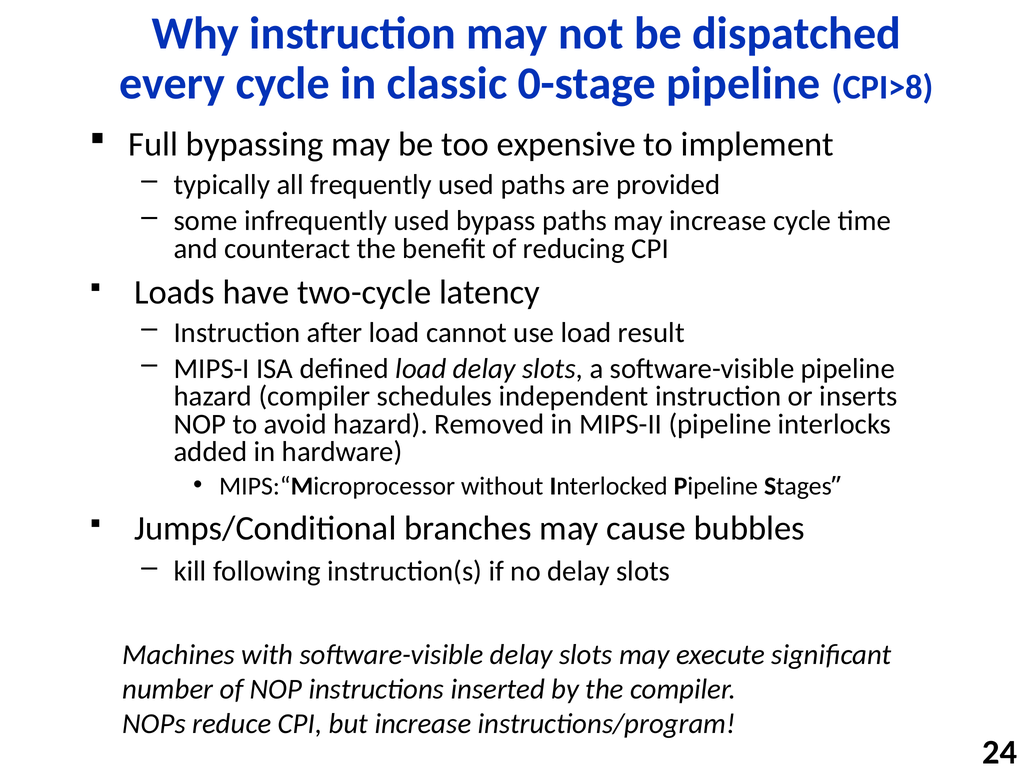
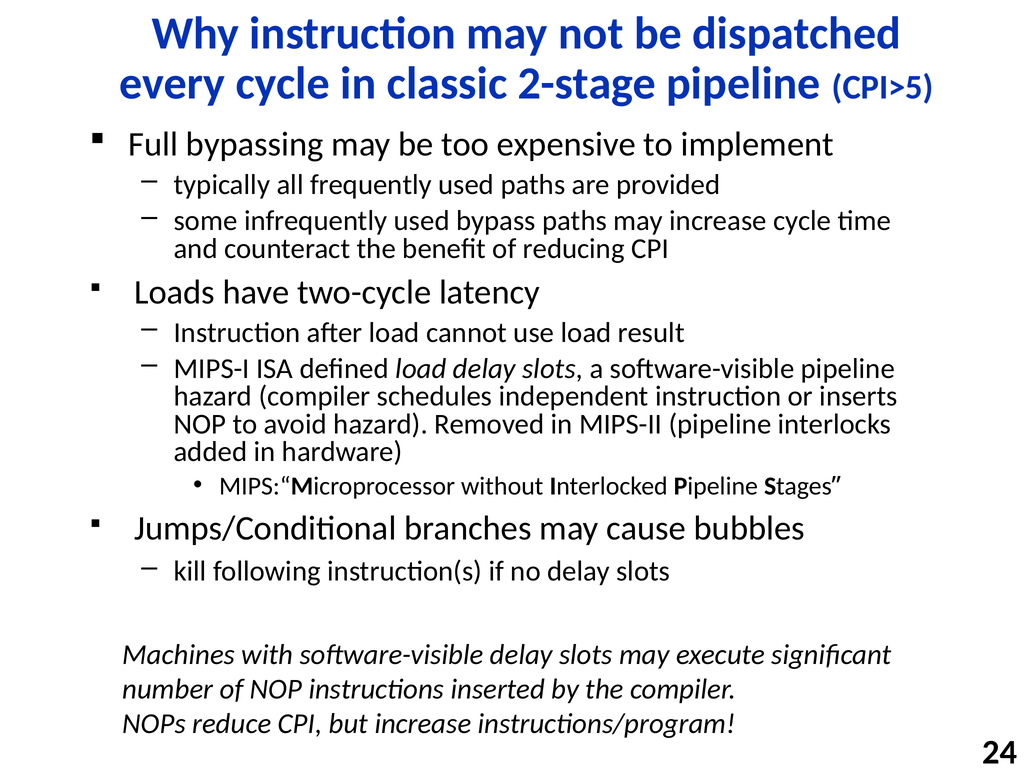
0-stage: 0-stage -> 2-stage (587, 84)
CPI>8: CPI>8 -> CPI>5 (883, 87)
